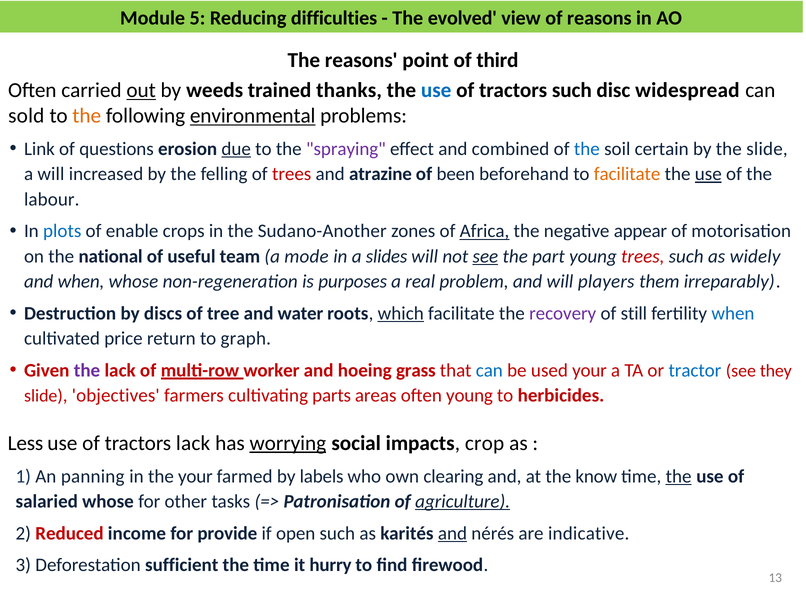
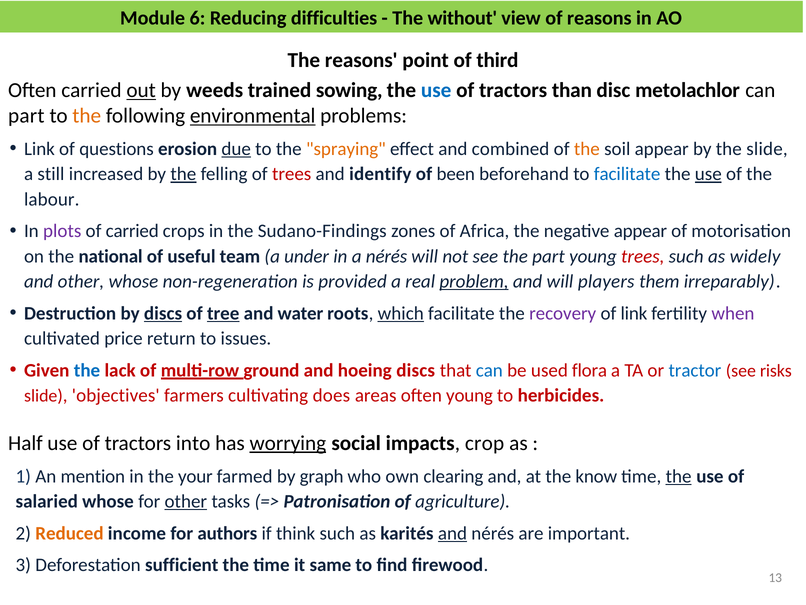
5: 5 -> 6 (197, 18)
evolved: evolved -> without (462, 18)
thanks: thanks -> sowing (349, 90)
tractors such: such -> than (572, 90)
widespread: widespread -> metolachlor (688, 90)
sold: sold -> part (26, 116)
spraying colour: purple -> orange (346, 149)
the colour: blue -> orange (587, 149)
soil certain: certain -> appear (662, 149)
a will: will -> still (51, 174)
the underline: none -> present (183, 174)
atrazine: atrazine -> identify (380, 174)
facilitate colour: orange -> blue (627, 174)
plots colour: blue -> purple (62, 231)
of enable: enable -> carried (132, 231)
Sudano-Another: Sudano-Another -> Sudano-Findings (322, 231)
Africa underline: present -> none (485, 231)
mode: mode -> under (307, 256)
a slides: slides -> nérés (387, 256)
see underline: present -> none (485, 256)
and when: when -> other (81, 281)
purposes: purposes -> provided (353, 281)
problem underline: none -> present (474, 281)
discs underline: none -> present (163, 313)
tree underline: none -> present (223, 313)
of still: still -> link (634, 313)
when colour: blue -> purple (733, 313)
graph: graph -> issues (246, 338)
the colour: purple -> blue (87, 370)
worker: worker -> ground (271, 370)
hoeing grass: grass -> discs (416, 370)
used your: your -> flora (589, 370)
they: they -> risks (776, 370)
parts: parts -> does (331, 395)
Less: Less -> Half (25, 443)
tractors lack: lack -> into (193, 443)
panning: panning -> mention (93, 476)
labels: labels -> graph (322, 476)
other underline: none -> present (186, 501)
agriculture underline: present -> none (463, 501)
Reduced colour: red -> orange (69, 533)
provide: provide -> authors (227, 533)
open: open -> think (296, 533)
indicative: indicative -> important (589, 533)
hurry: hurry -> same (330, 565)
